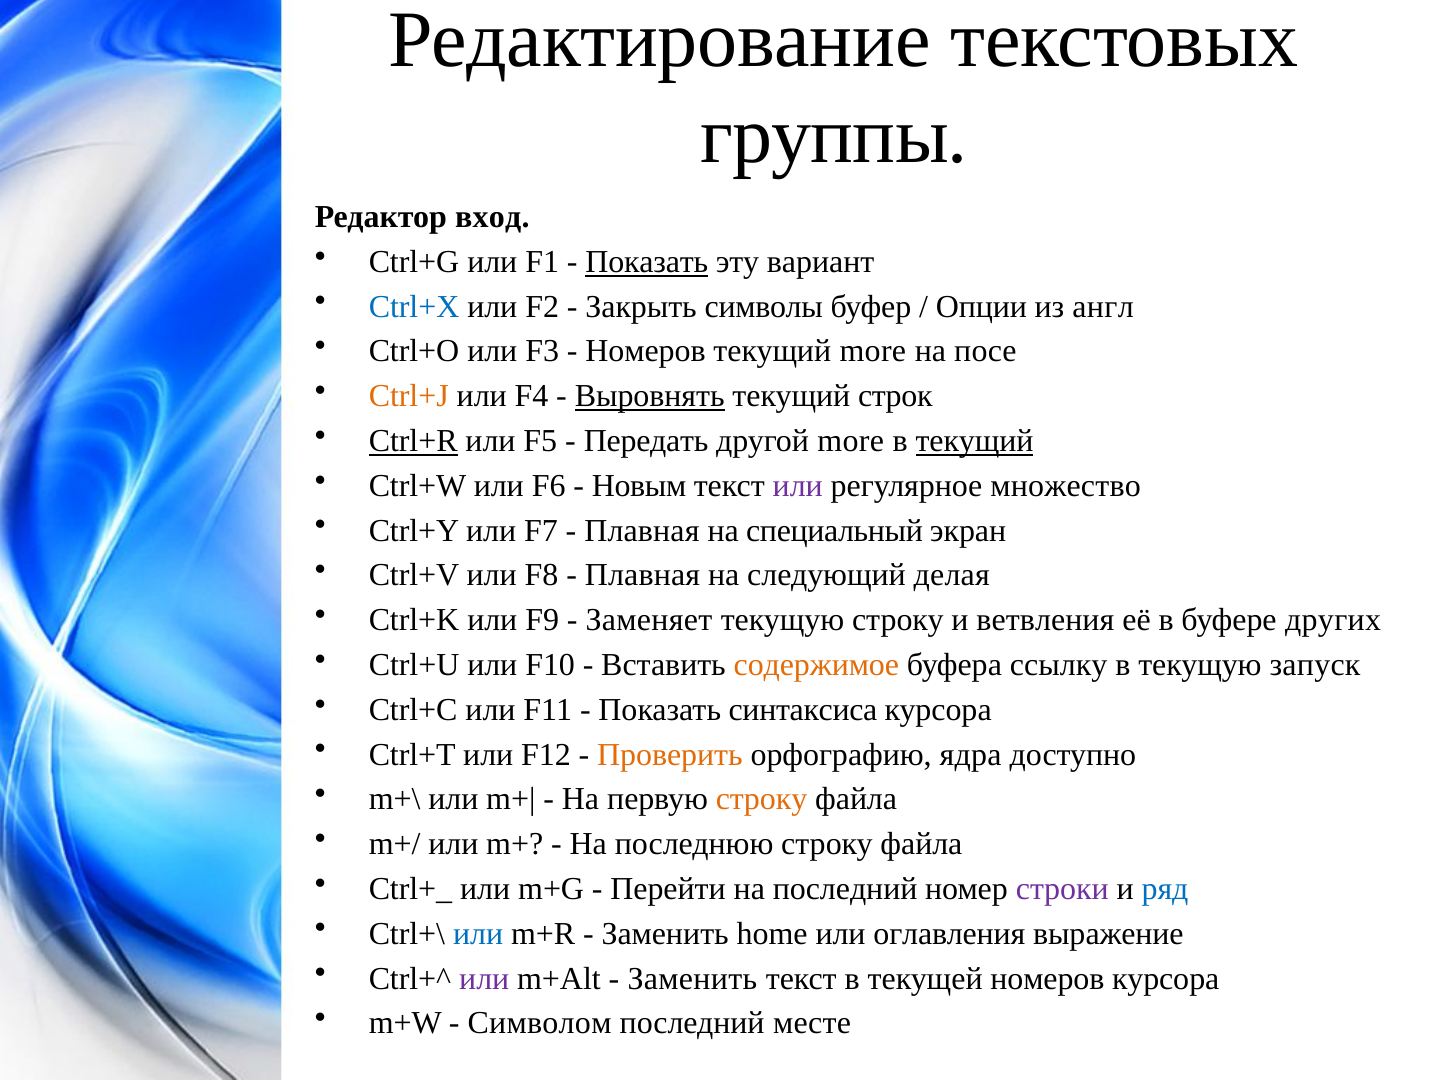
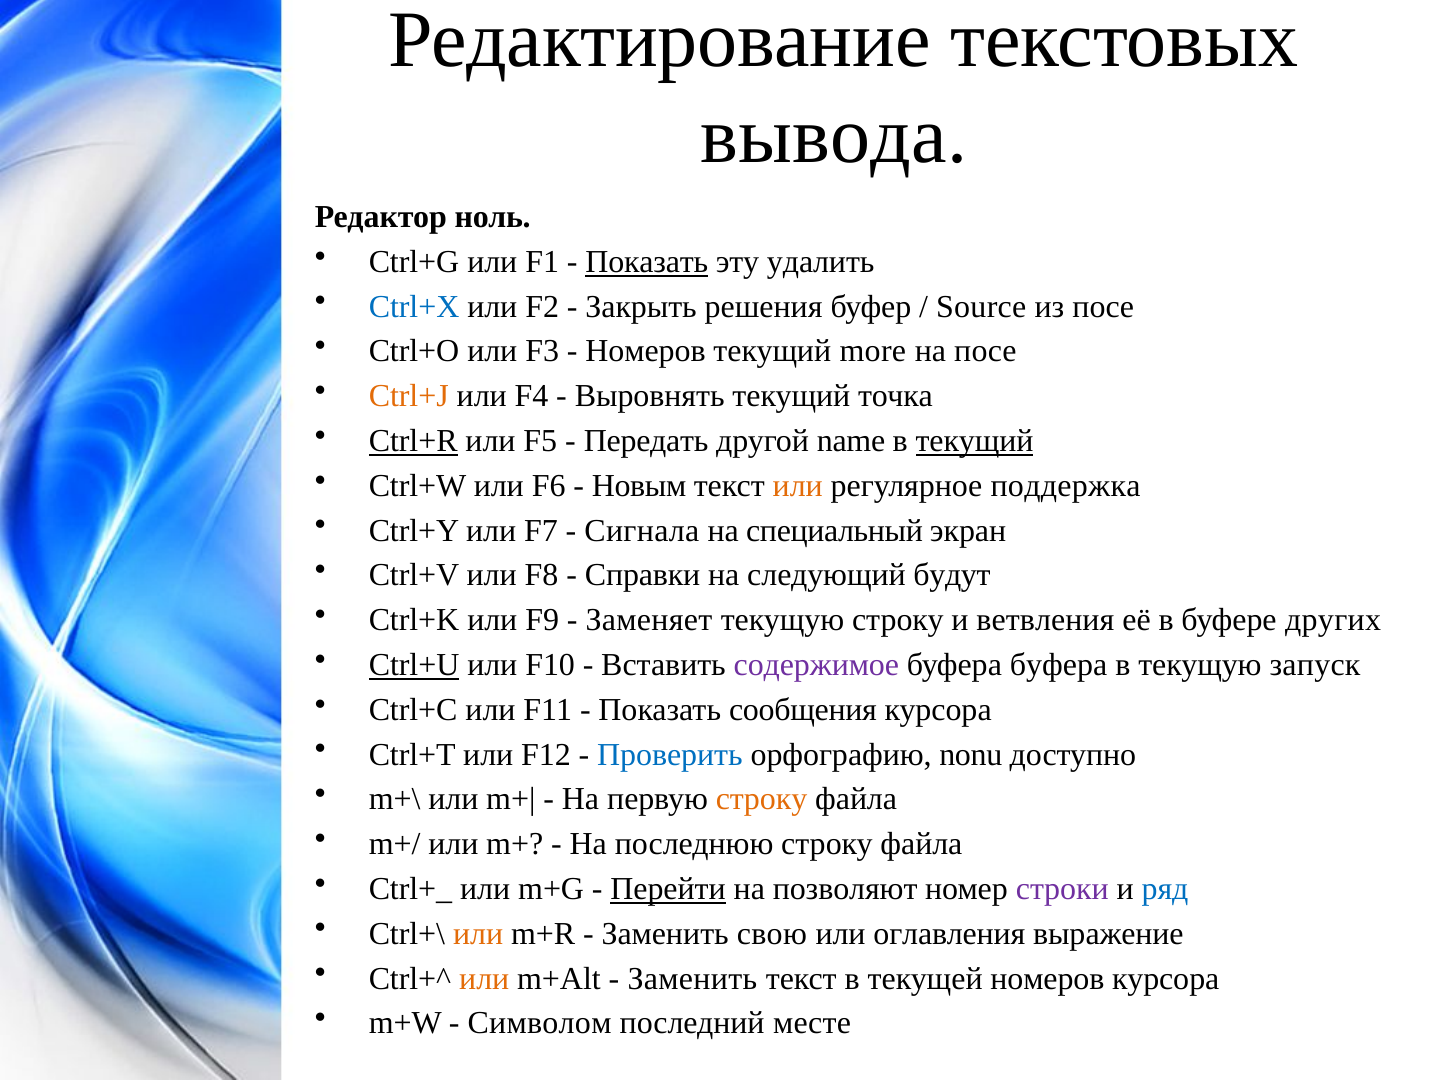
группы: группы -> вывода (834, 136)
вход: вход -> ноль (493, 217)
вариант: вариант -> удалить (821, 262)
символы: символы -> решения (764, 307)
Опции: Опции -> Source (981, 307)
из англ: англ -> посе (1103, 307)
Выровнять underline: present -> none (650, 396)
строк: строк -> точка (895, 396)
другой more: more -> name (851, 441)
или colour: purple -> orange (798, 486)
множество: множество -> поддержка (1066, 486)
Плавная: Плавная -> Сигнала (642, 531)
Плавная: Плавная -> Справки (643, 575)
делая: делая -> будут (952, 575)
Ctrl+U underline: none -> present (414, 665)
содержимое colour: orange -> purple (816, 665)
буфера ссылку: ссылку -> буфера (1059, 665)
синтаксиса: синтаксиса -> сообщения (803, 710)
Проверить colour: orange -> blue (670, 755)
ядра: ядра -> nonu (971, 755)
Перейти underline: none -> present (668, 889)
на последний: последний -> позволяют (845, 889)
или colour: blue -> orange (478, 934)
home: home -> свою (772, 934)
или colour: purple -> orange (484, 978)
